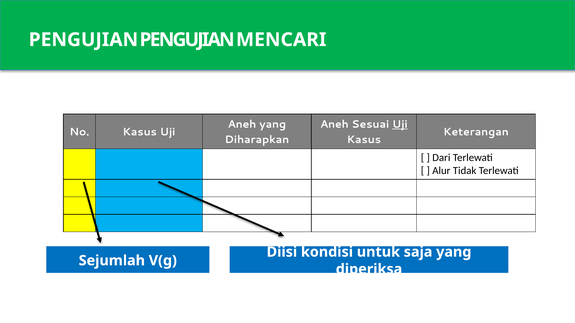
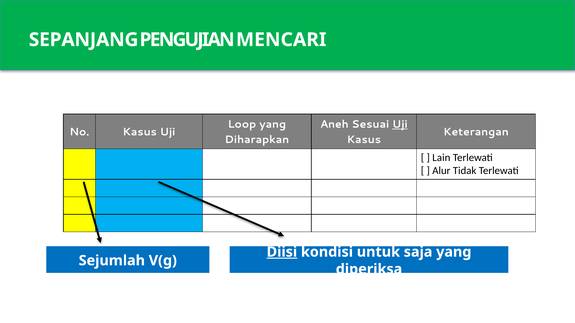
PENGUJIAN: PENGUJIAN -> SEPANJANG (84, 40)
Aneh: Aneh -> Loop (242, 125)
Dari: Dari -> Lain (441, 158)
Diisi underline: none -> present (282, 252)
